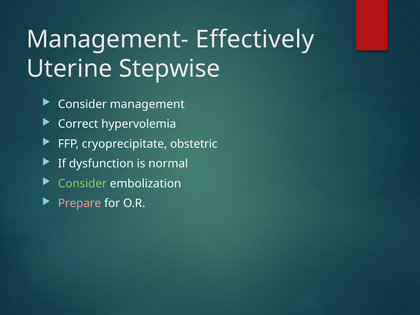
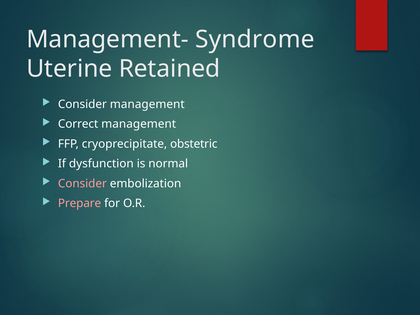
Effectively: Effectively -> Syndrome (255, 39)
Stepwise: Stepwise -> Retained (169, 69)
Correct hypervolemia: hypervolemia -> management (139, 124)
Consider colour: light green -> pink (82, 184)
